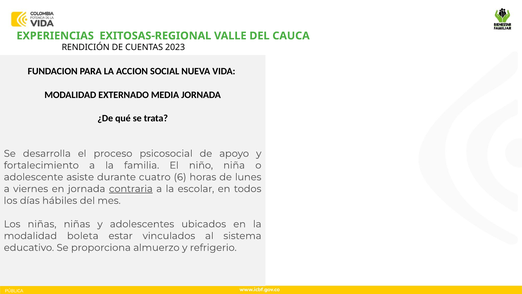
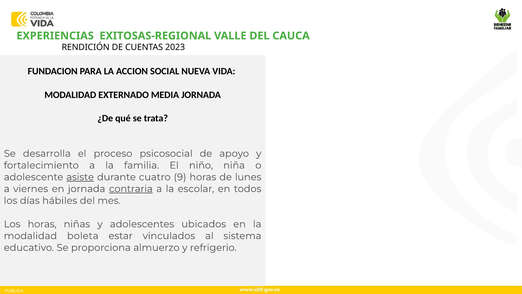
asiste underline: none -> present (80, 177)
6: 6 -> 9 (180, 177)
Los niñas: niñas -> horas (42, 224)
